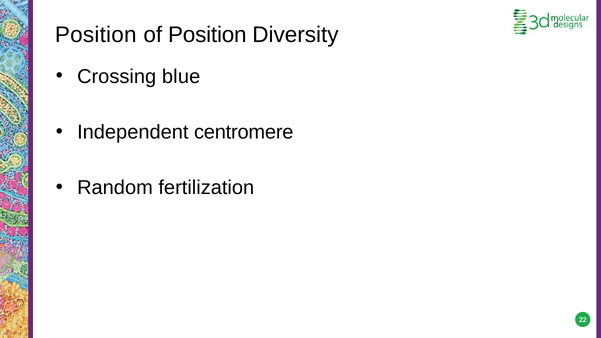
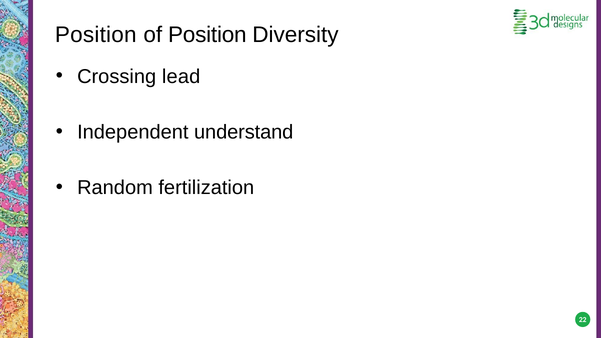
blue: blue -> lead (181, 76)
centromere: centromere -> understand (244, 132)
